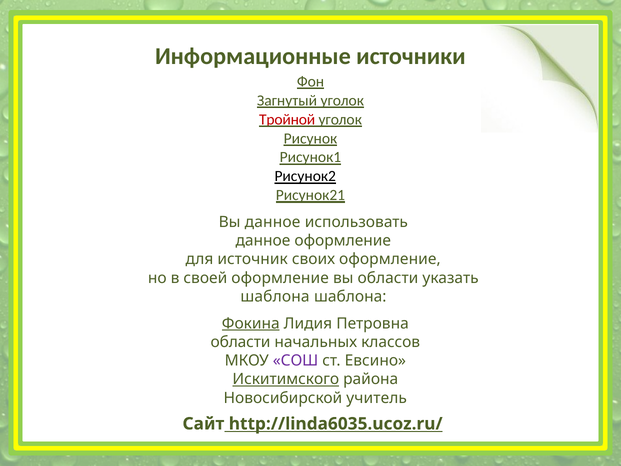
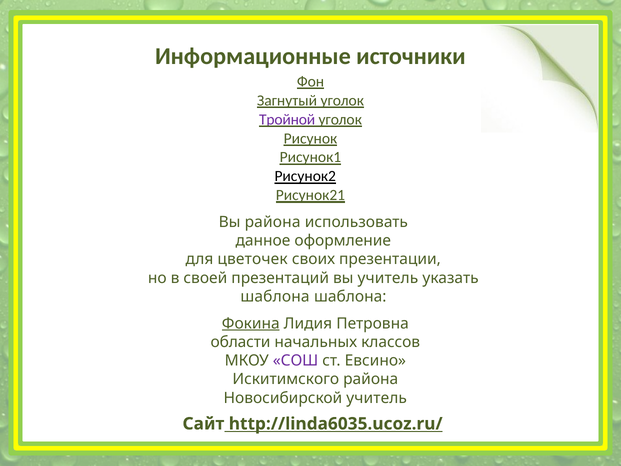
Тройной colour: red -> purple (287, 119)
Вы данное: данное -> района (273, 222)
источник: источник -> цветочек (253, 259)
своих оформление: оформление -> презентации (390, 259)
своей оформление: оформление -> презентаций (280, 278)
вы области: области -> учитель (388, 278)
Искитимского underline: present -> none (286, 379)
